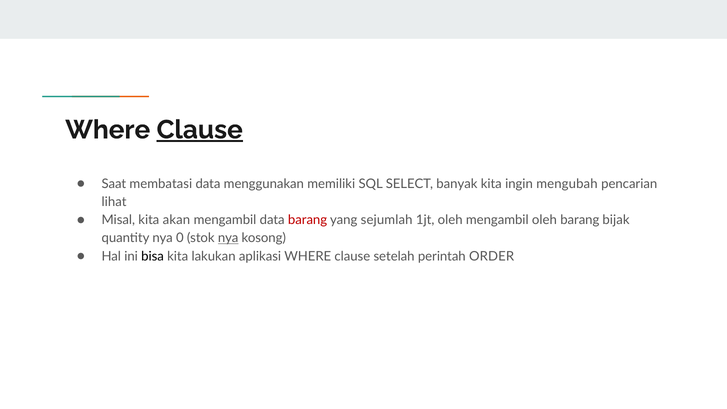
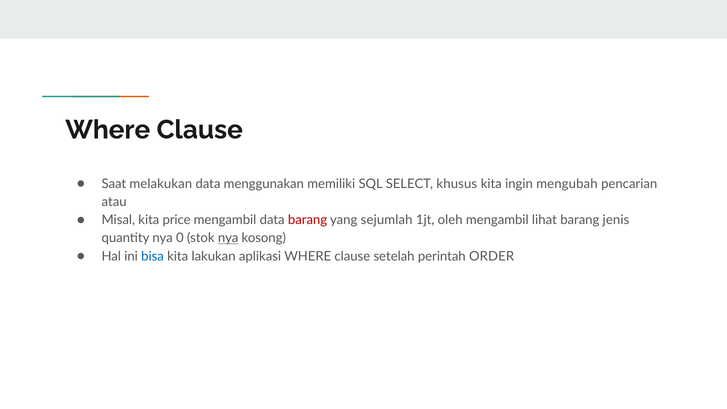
Clause underline: present -> none (200, 130)
membatasi: membatasi -> melakukan (161, 184)
banyak: banyak -> khusus (457, 184)
lihat: lihat -> atau (114, 202)
akan: akan -> price (177, 220)
mengambil oleh: oleh -> lihat (544, 220)
bijak: bijak -> jenis (616, 220)
bisa colour: black -> blue (153, 256)
